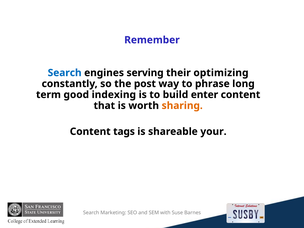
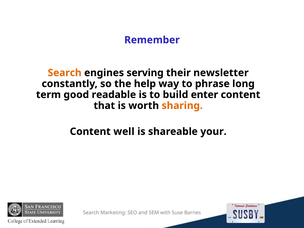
Search colour: blue -> orange (65, 73)
optimizing: optimizing -> newsletter (221, 73)
post: post -> help (145, 84)
indexing: indexing -> readable (114, 95)
tags: tags -> well (124, 132)
